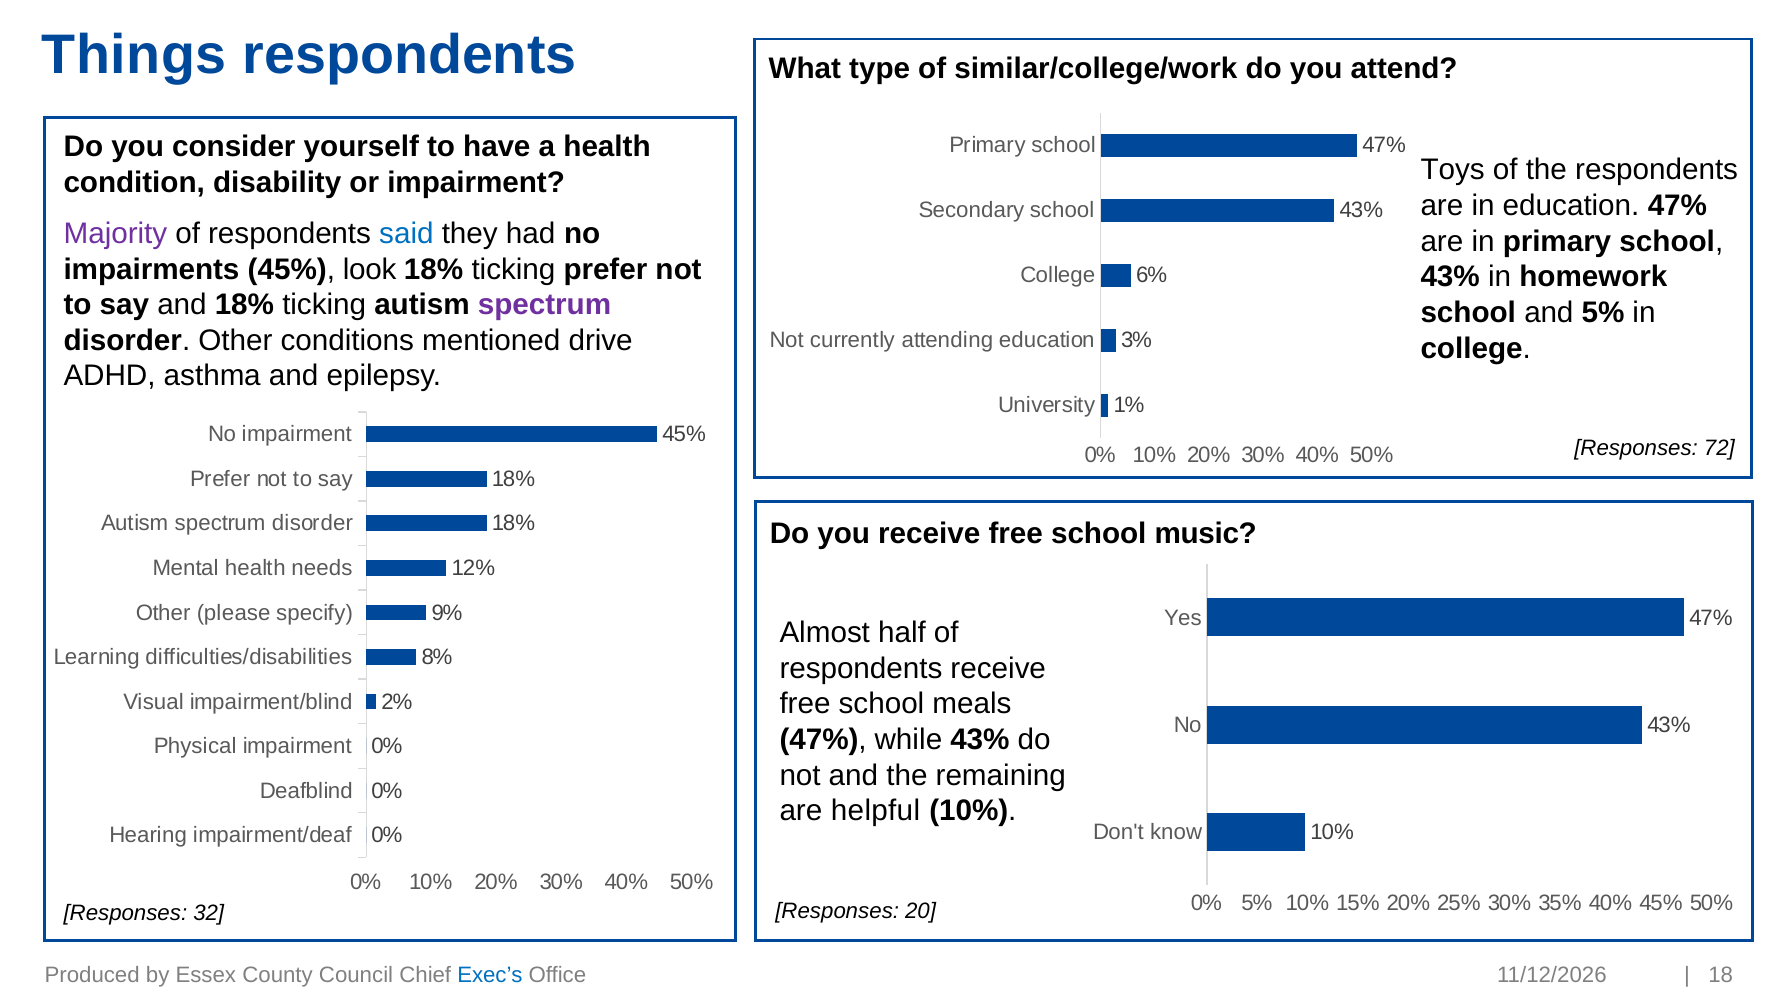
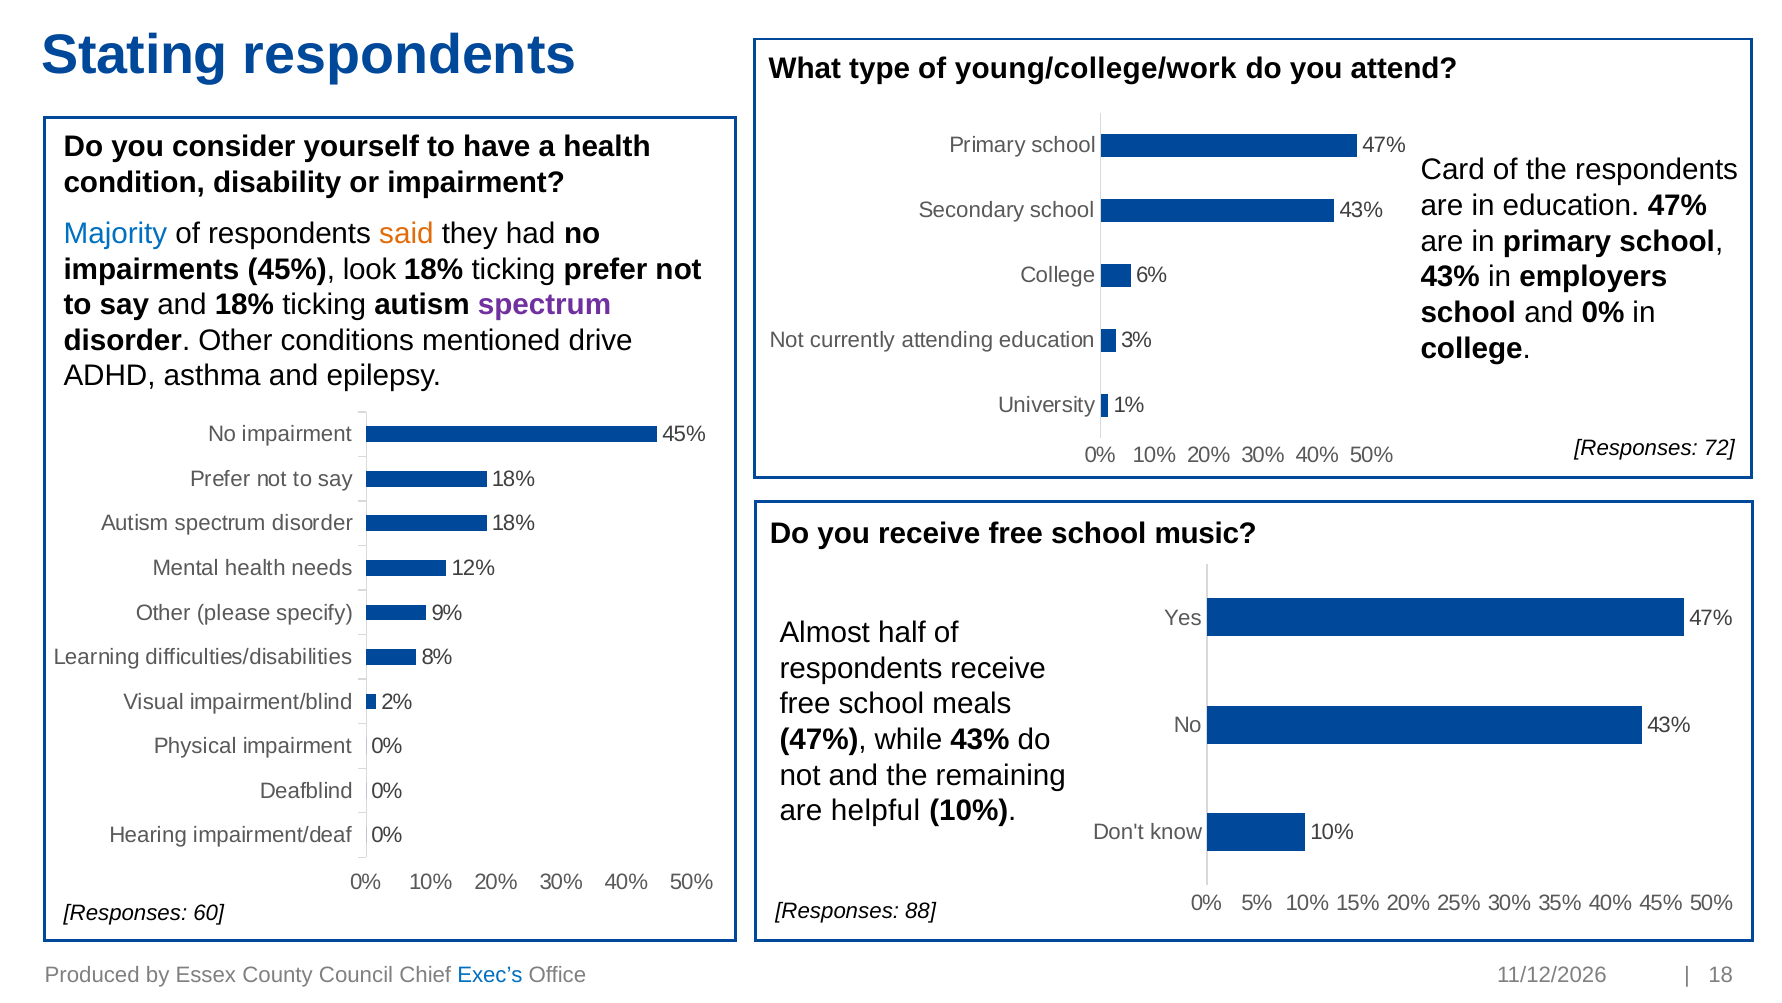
Things: Things -> Stating (135, 55)
similar/college/work: similar/college/work -> young/college/work (1096, 68)
Toys: Toys -> Card (1453, 170)
Majority colour: purple -> blue (115, 233)
said colour: blue -> orange (406, 233)
homework: homework -> employers (1593, 277)
and 5%: 5% -> 0% (1603, 312)
20: 20 -> 88 (921, 910)
32: 32 -> 60 (209, 912)
